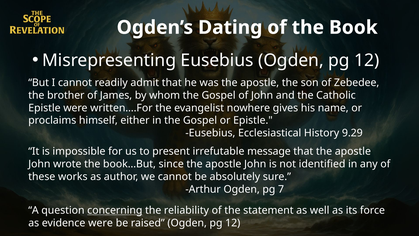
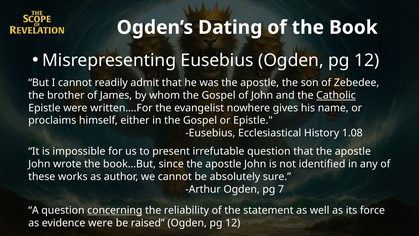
Catholic underline: none -> present (336, 95)
9.29: 9.29 -> 1.08 (352, 133)
irrefutable message: message -> question (269, 151)
